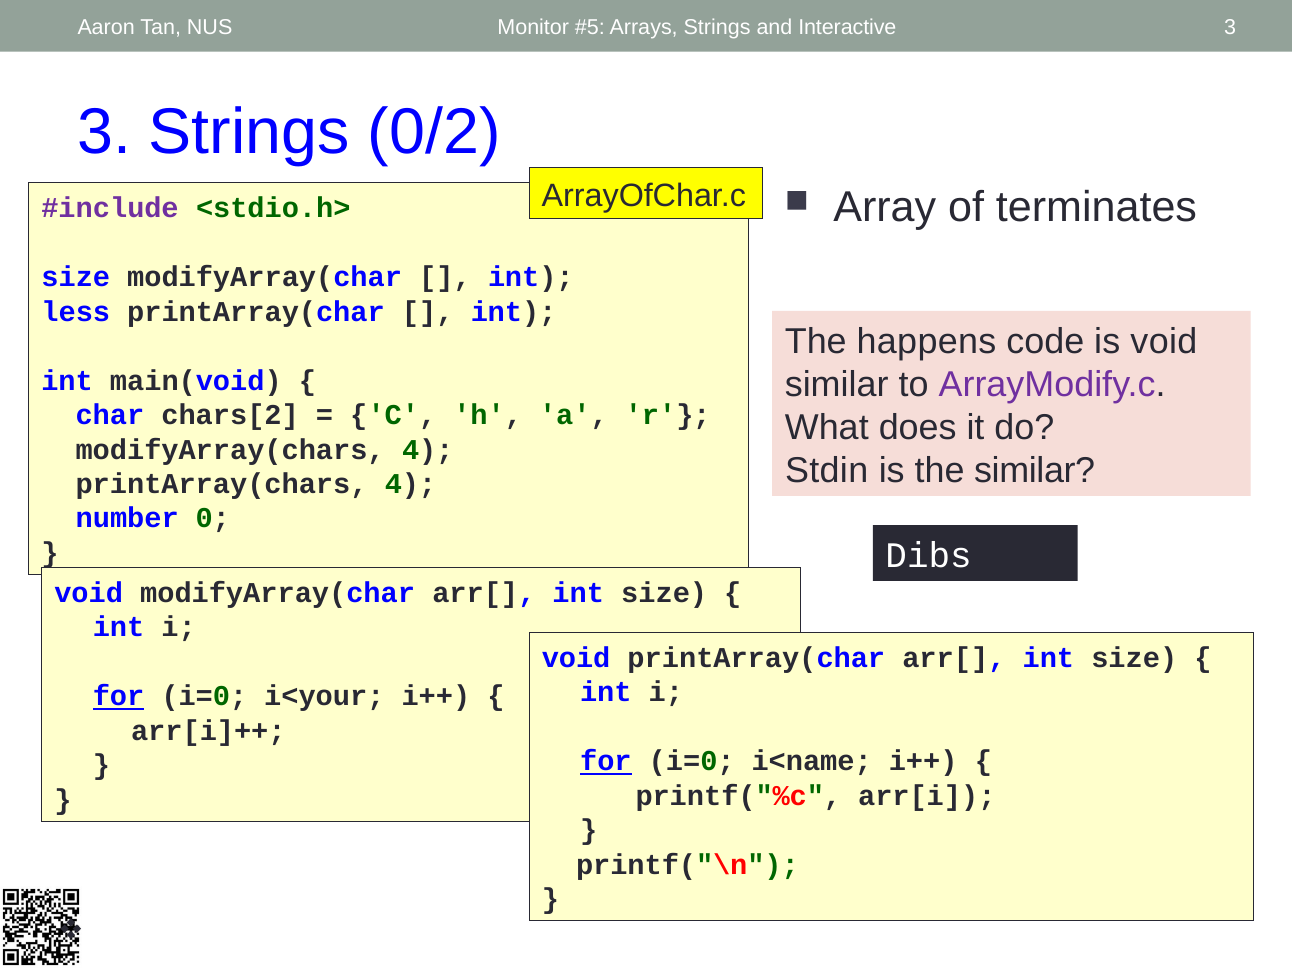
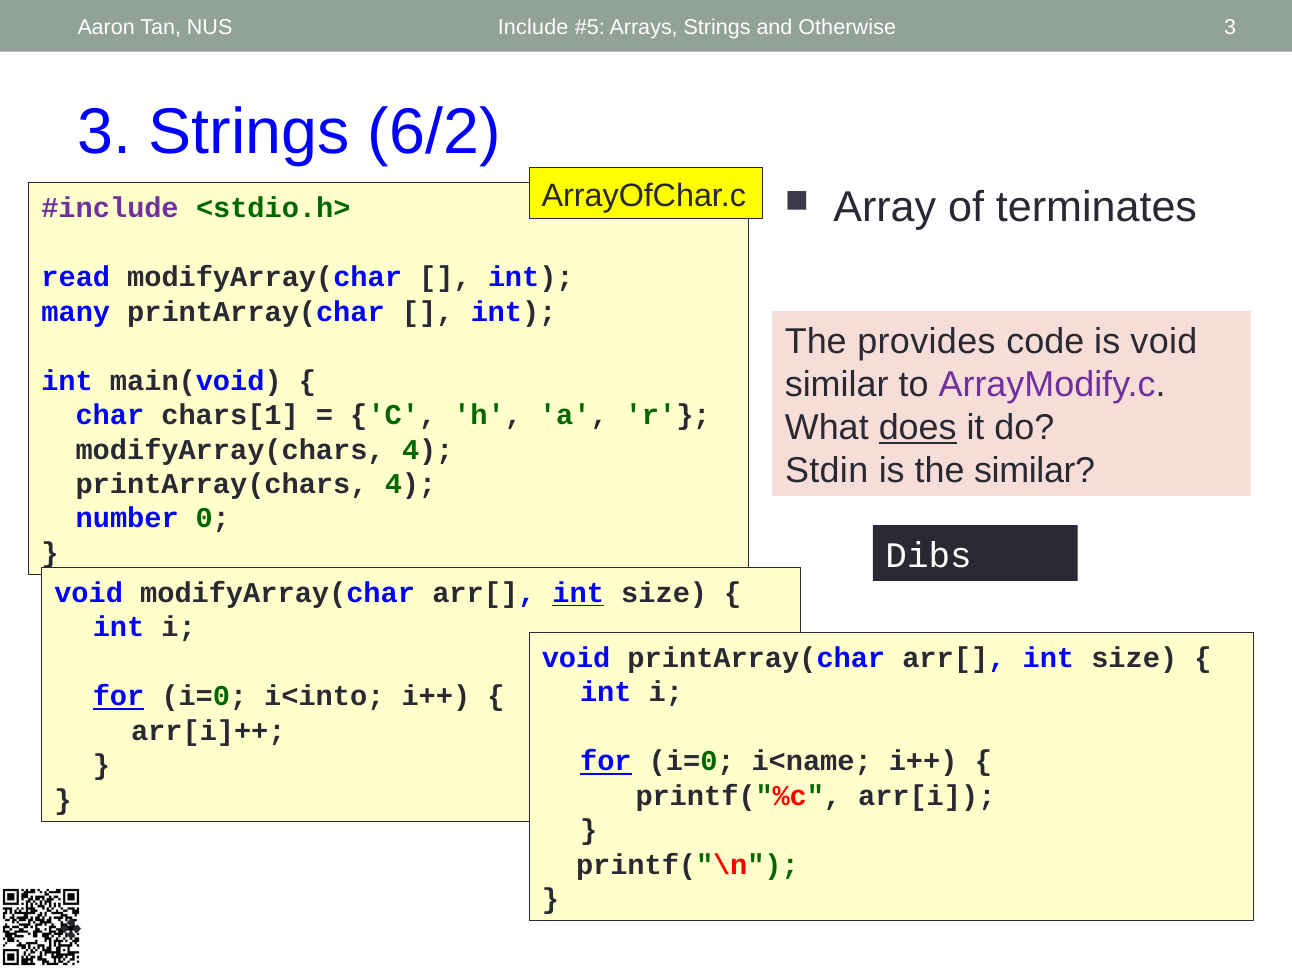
Monitor: Monitor -> Include (533, 27)
Interactive: Interactive -> Otherwise (847, 27)
0/2: 0/2 -> 6/2 (434, 133)
size: size -> read (76, 277)
less: less -> many (76, 312)
happens: happens -> provides (926, 341)
chars[2: chars[2 -> chars[1 (230, 415)
does underline: none -> present (918, 428)
int underline: none -> present (578, 593)
i<your: i<your -> i<into (324, 696)
